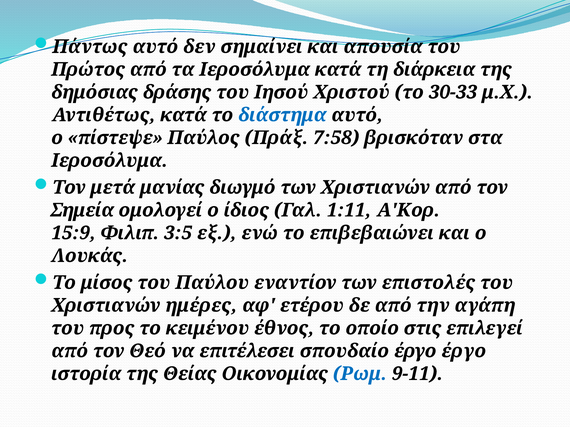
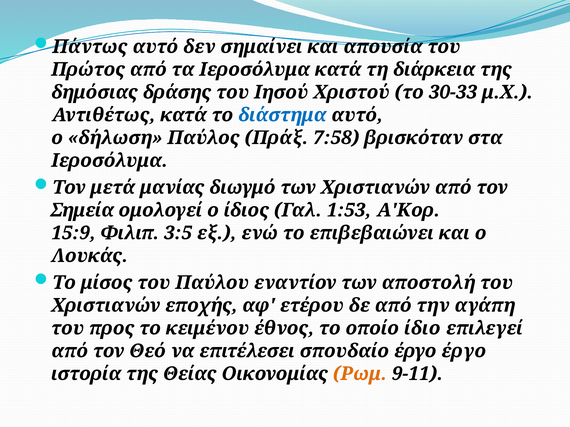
πίστεψε: πίστεψε -> δήλωση (115, 138)
1:11: 1:11 -> 1:53 (349, 210)
επιστολές: επιστολές -> αποστολή (428, 283)
ημέρες: ημέρες -> εποχής (201, 306)
στις: στις -> ίδιο (422, 329)
Ρωμ colour: blue -> orange (360, 374)
